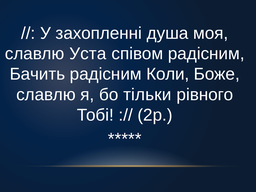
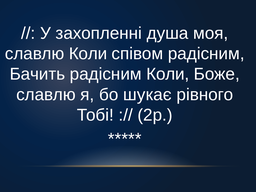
славлю Уста: Уста -> Коли (88, 54)
тільки: тільки -> шукає (147, 95)
